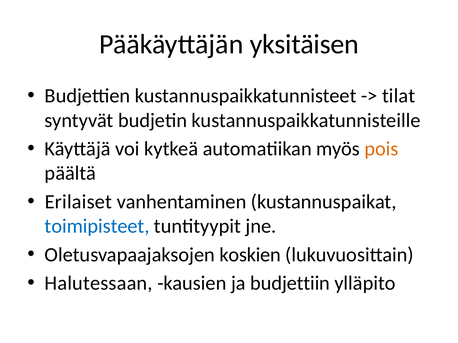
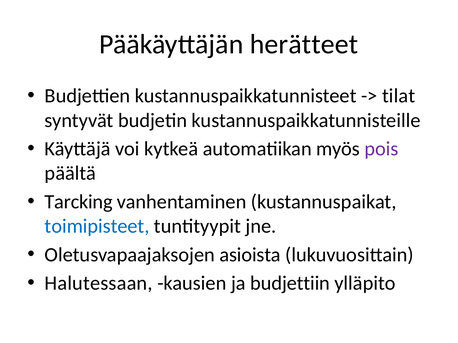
yksitäisen: yksitäisen -> herätteet (304, 44)
pois colour: orange -> purple (382, 149)
Erilaiset: Erilaiset -> Tarcking (79, 202)
koskien: koskien -> asioista (250, 255)
